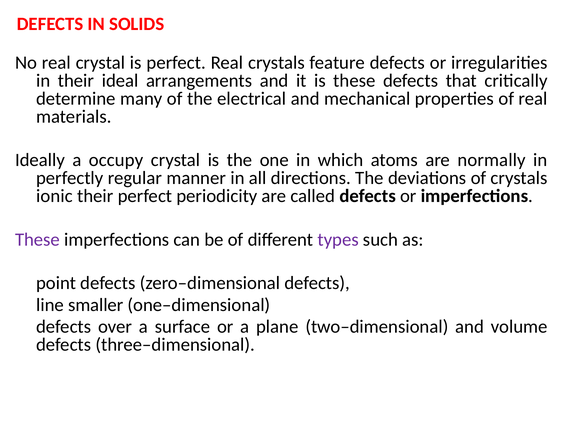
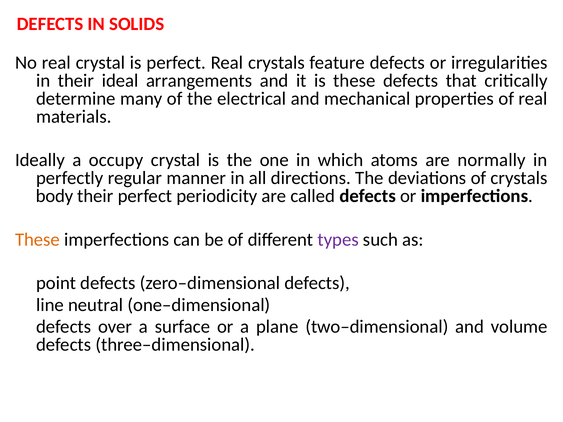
ionic: ionic -> body (55, 196)
These colour: purple -> orange (37, 240)
smaller: smaller -> neutral (96, 305)
